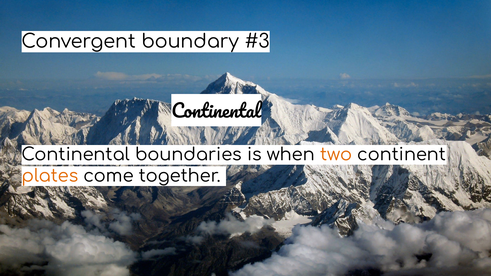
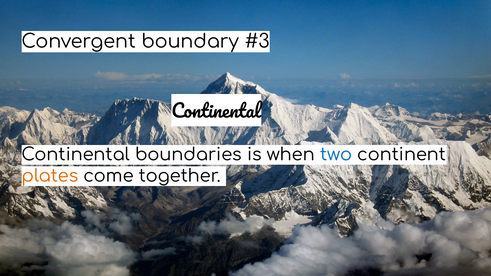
two colour: orange -> blue (336, 155)
